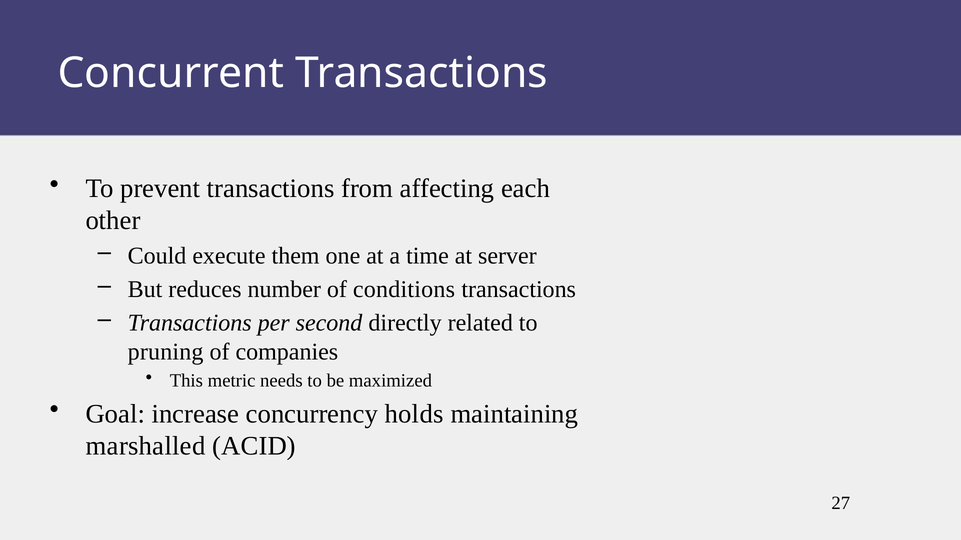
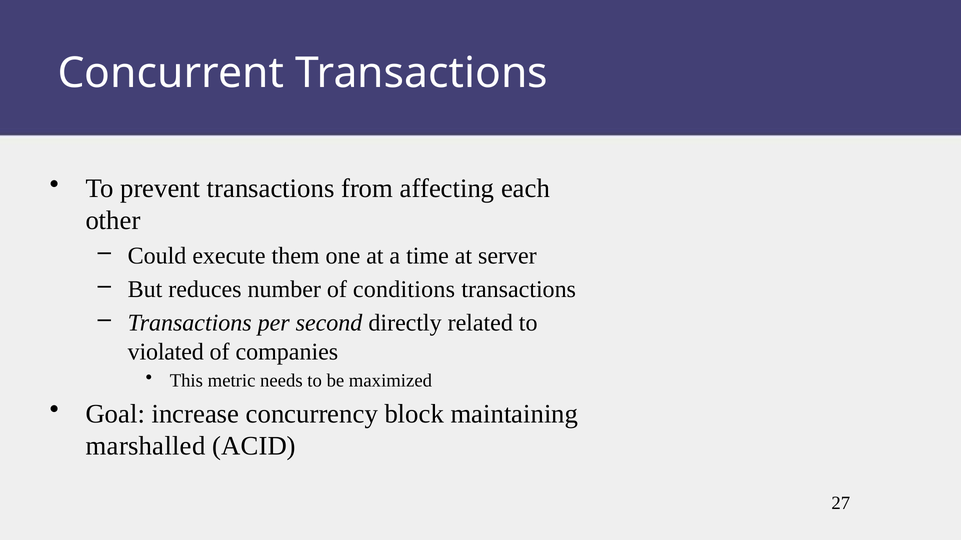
pruning: pruning -> violated (166, 352)
holds: holds -> block (414, 414)
